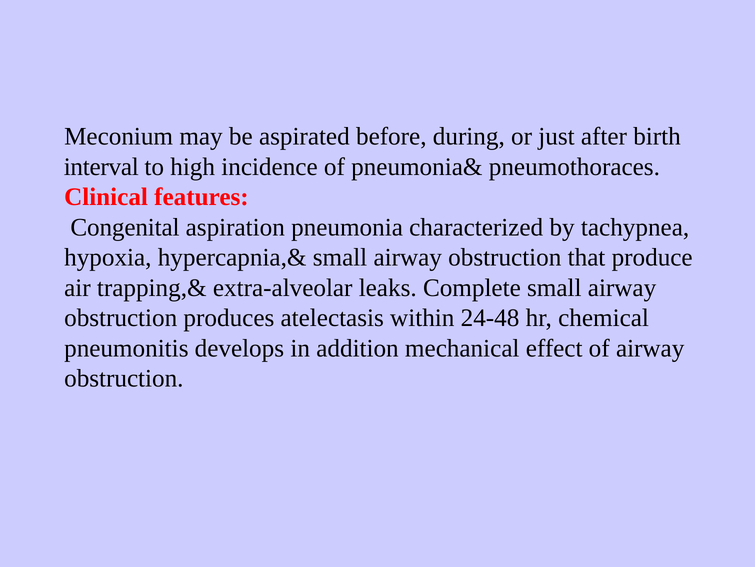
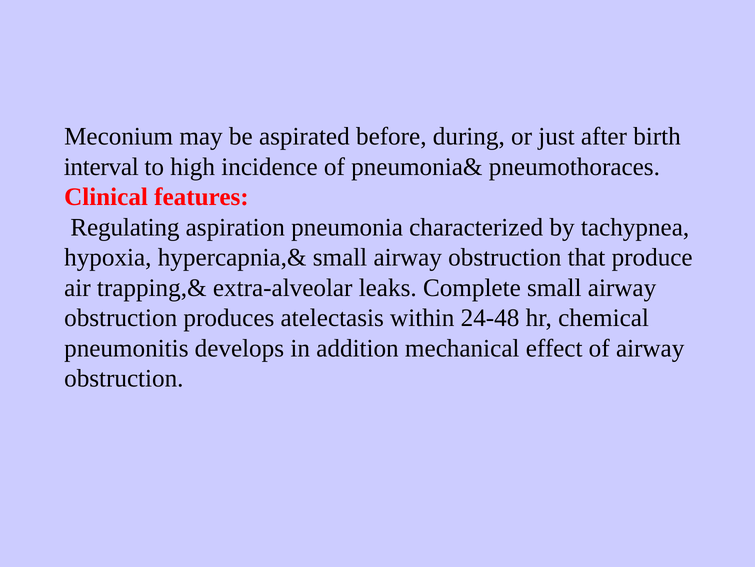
Congenital: Congenital -> Regulating (125, 227)
